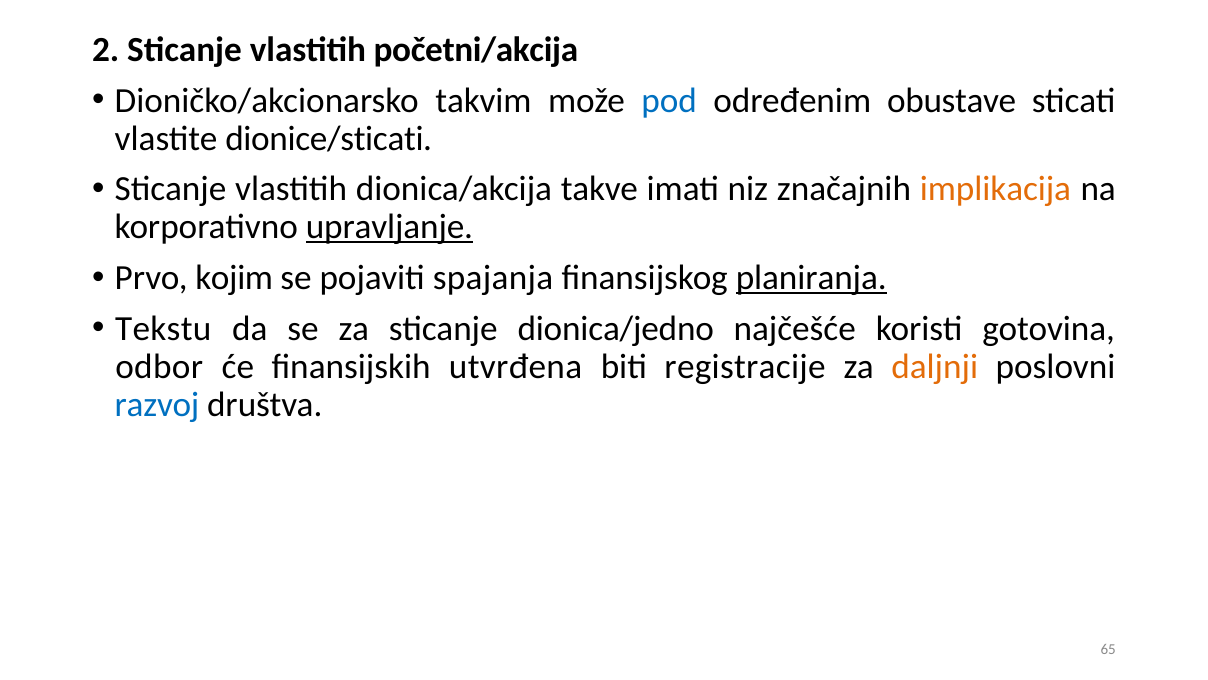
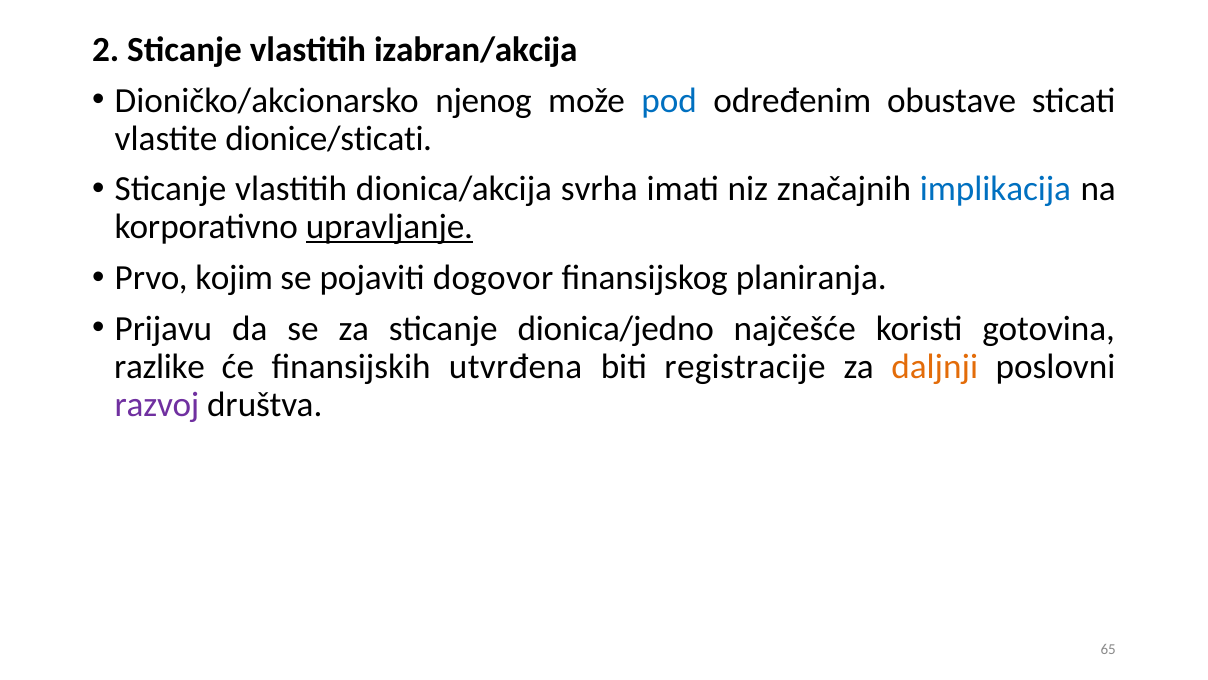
početni/akcija: početni/akcija -> izabran/akcija (476, 50)
takvim: takvim -> njenog (484, 101)
takve: takve -> svrha (599, 189)
implikacija colour: orange -> blue (995, 189)
spajanja: spajanja -> dogovor (493, 278)
planiranja underline: present -> none (811, 278)
Tekstu: Tekstu -> Prijavu (163, 328)
odbor: odbor -> razlike (160, 366)
razvoj colour: blue -> purple (157, 404)
